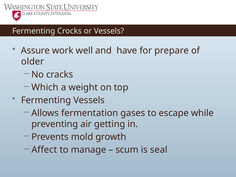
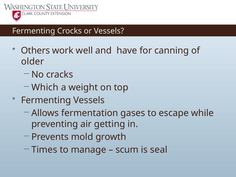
Assure: Assure -> Others (35, 51)
prepare: prepare -> canning (172, 51)
Affect: Affect -> Times (44, 150)
